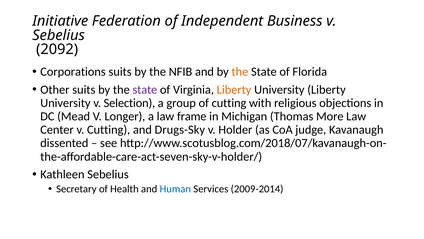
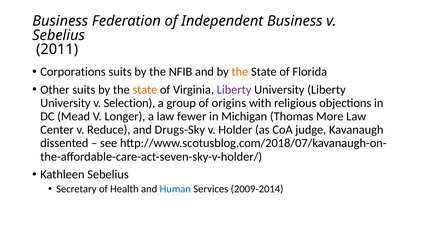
Initiative: Initiative -> Business (60, 21)
2092: 2092 -> 2011 (57, 49)
state colour: purple -> orange (145, 89)
Liberty colour: orange -> purple (234, 89)
of cutting: cutting -> origins (229, 103)
frame: frame -> fewer (192, 116)
v Cutting: Cutting -> Reduce (109, 130)
